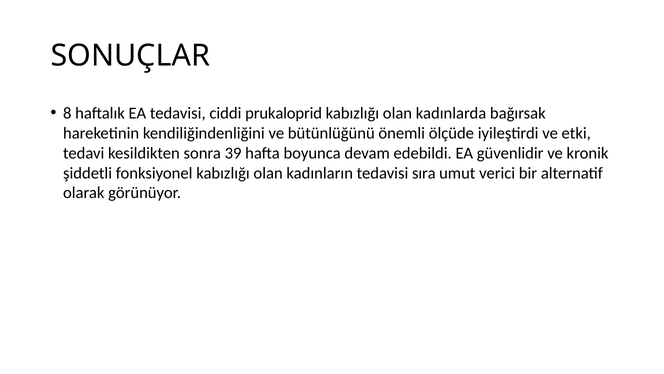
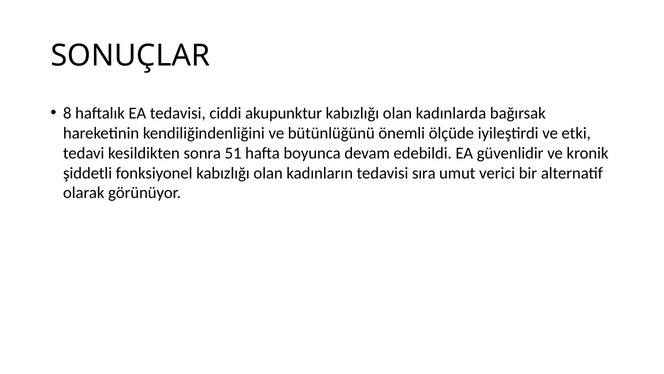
prukaloprid: prukaloprid -> akupunktur (284, 113)
39: 39 -> 51 (233, 153)
